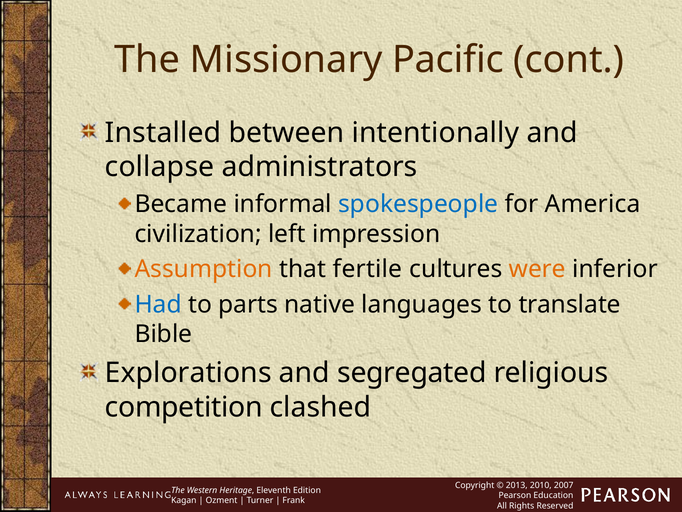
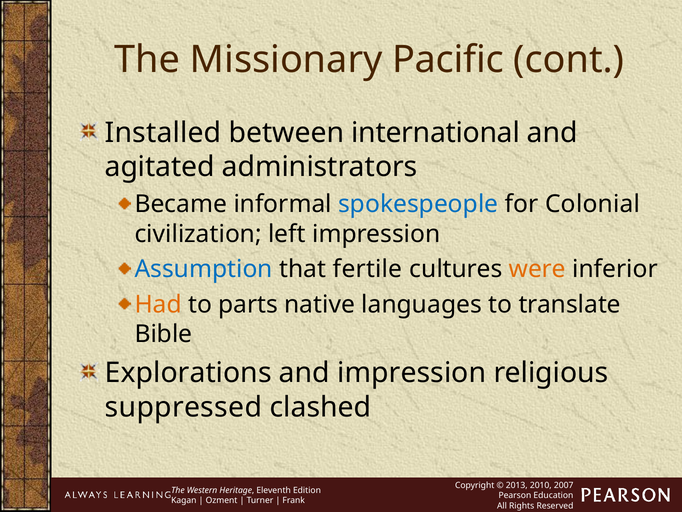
intentionally: intentionally -> international (436, 133)
collapse: collapse -> agitated (160, 167)
America: America -> Colonial (593, 204)
Assumption colour: orange -> blue (204, 269)
Had colour: blue -> orange (158, 304)
and segregated: segregated -> impression (412, 373)
competition: competition -> suppressed (183, 407)
